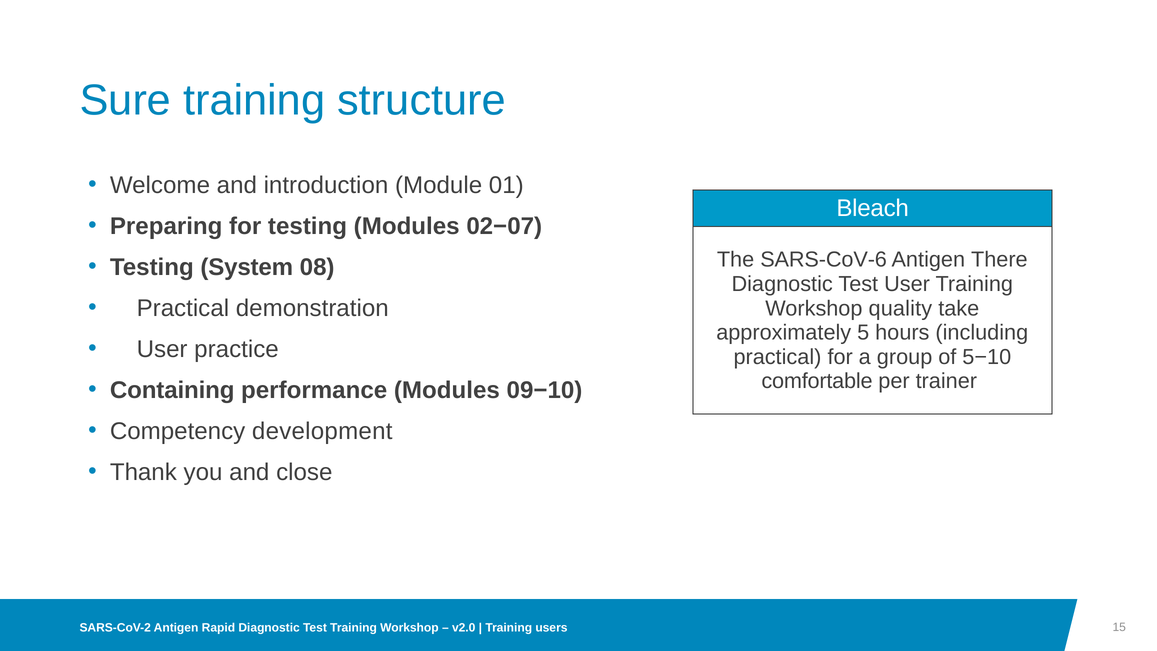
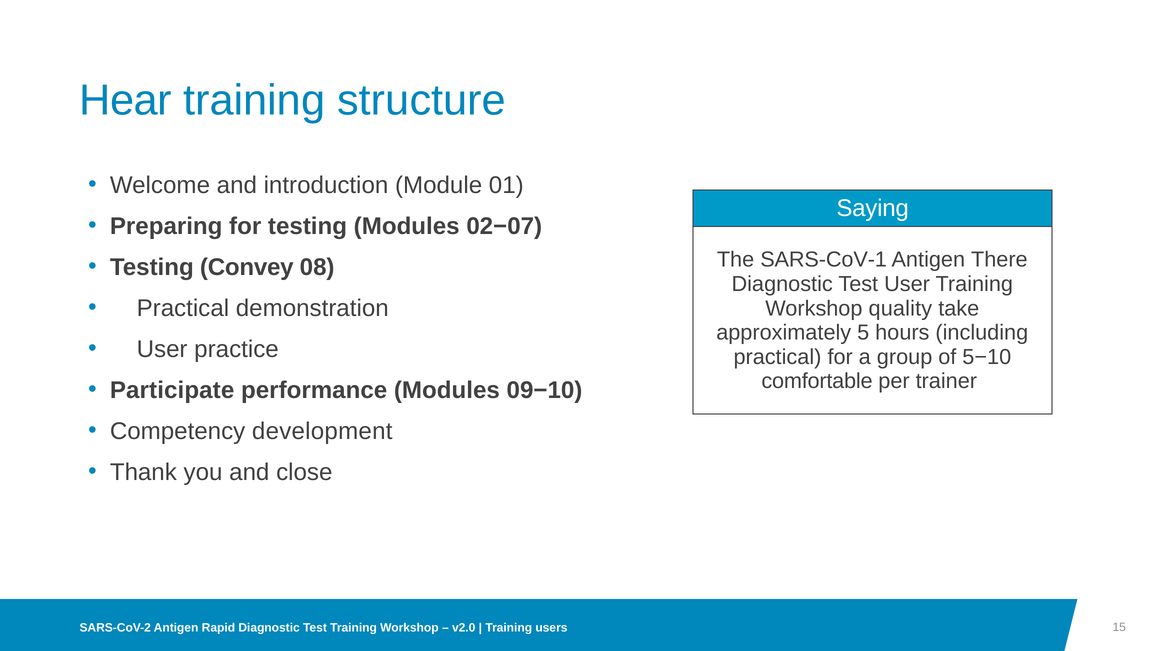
Sure: Sure -> Hear (126, 100)
Bleach: Bleach -> Saying (873, 208)
SARS-CoV-6: SARS-CoV-6 -> SARS-CoV-1 (824, 260)
System: System -> Convey (247, 267)
Containing: Containing -> Participate (172, 390)
